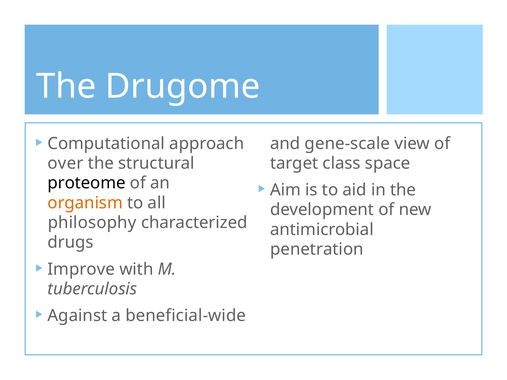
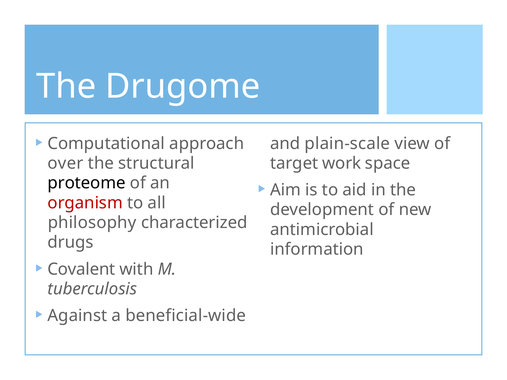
gene-scale: gene-scale -> plain-scale (347, 144)
class: class -> work (342, 163)
organism colour: orange -> red (85, 203)
penetration: penetration -> information (317, 250)
Improve: Improve -> Covalent (81, 269)
